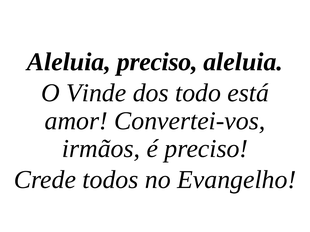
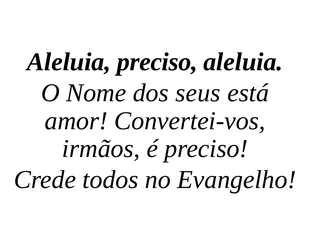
Vinde: Vinde -> Nome (96, 93)
todo: todo -> seus (198, 93)
